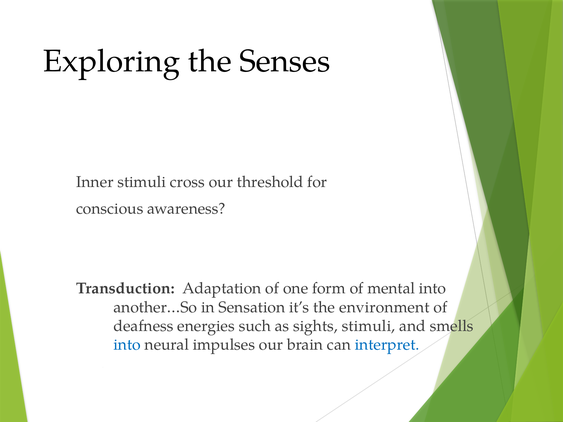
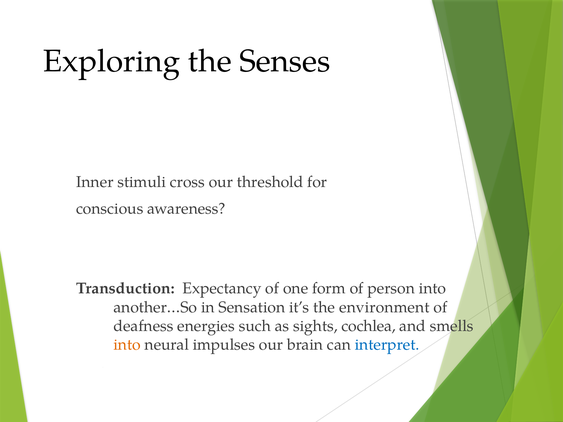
Adaptation: Adaptation -> Expectancy (222, 289)
mental: mental -> person (391, 289)
sights stimuli: stimuli -> cochlea (369, 326)
into colour: blue -> orange (127, 345)
